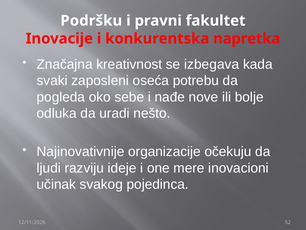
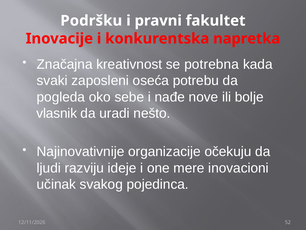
izbegava: izbegava -> potrebna (212, 64)
odluka: odluka -> vlasnik (57, 113)
